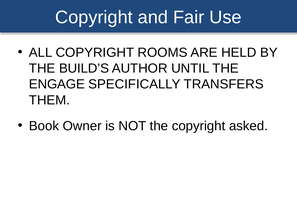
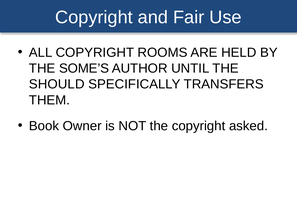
BUILD’S: BUILD’S -> SOME’S (84, 68)
ENGAGE: ENGAGE -> SHOULD (57, 84)
